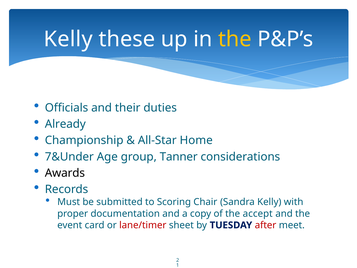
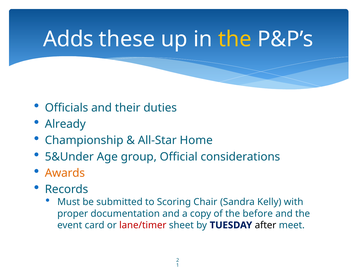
Kelly: Kelly -> Adds (68, 39)
7&Under: 7&Under -> 5&Under (69, 157)
Tanner: Tanner -> Official (179, 157)
Awards colour: black -> orange (65, 173)
accept: accept -> before (258, 213)
after colour: red -> black (266, 225)
